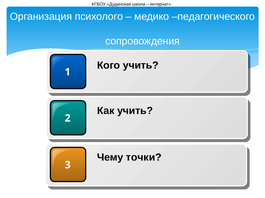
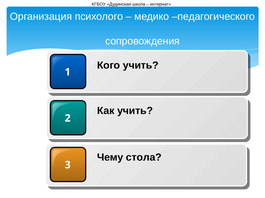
точки: точки -> стола (144, 158)
